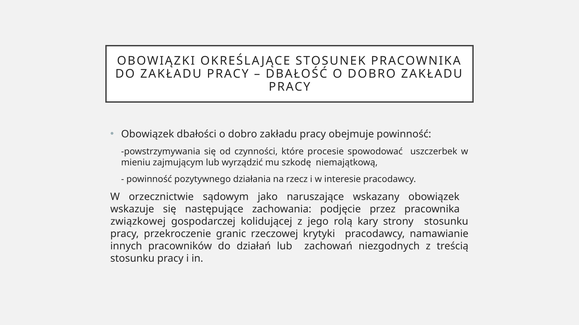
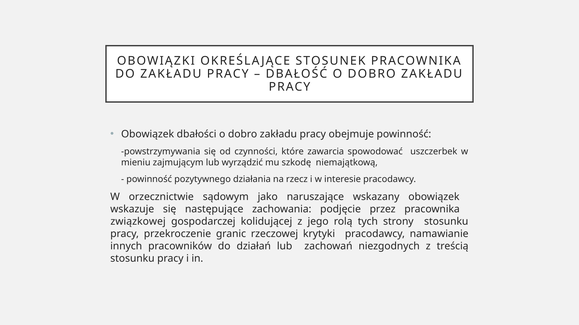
procesie: procesie -> zawarcia (326, 152)
kary: kary -> tych (368, 222)
